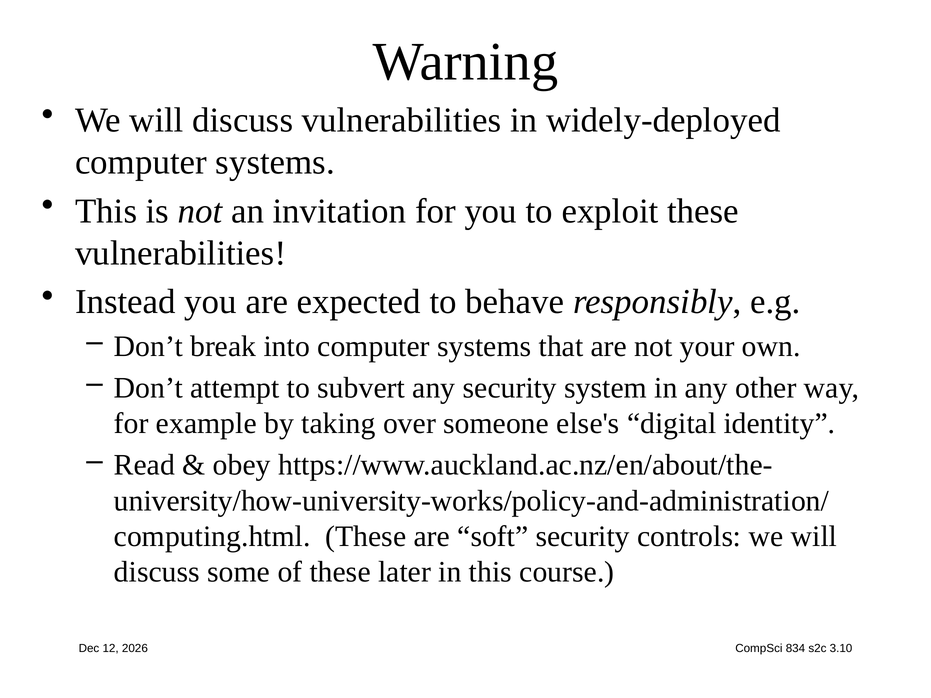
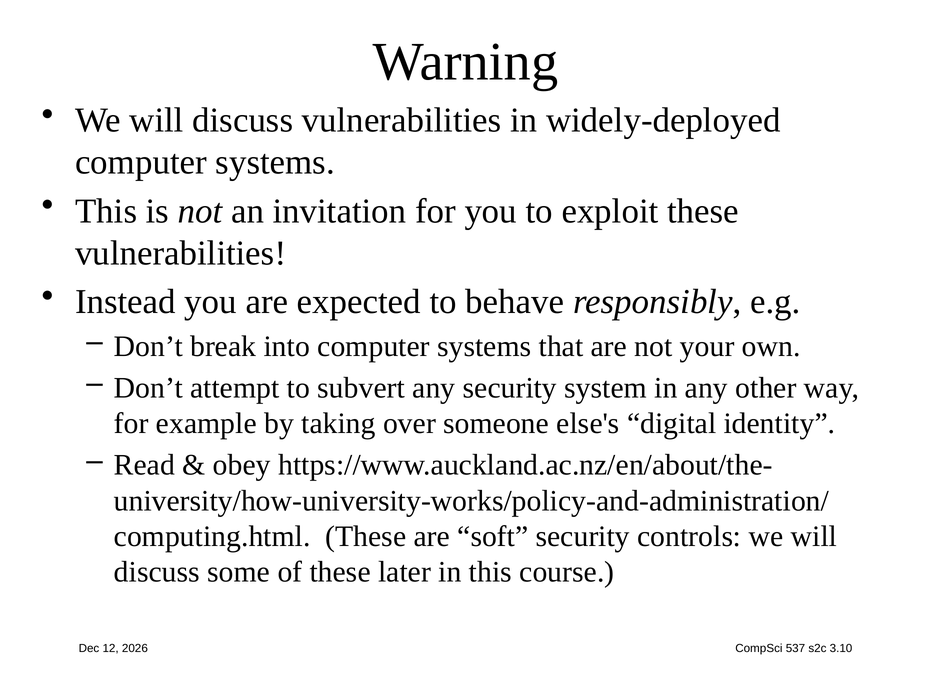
834: 834 -> 537 (795, 648)
